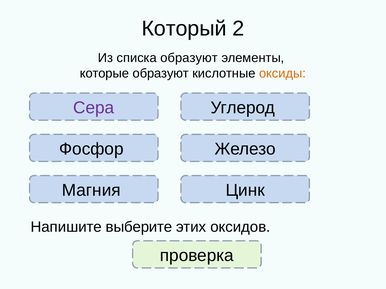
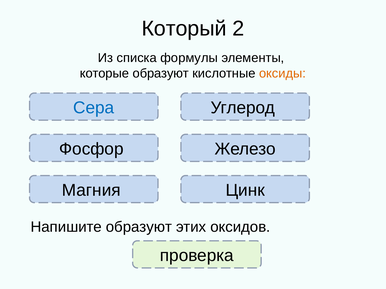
списка образуют: образуют -> формулы (189, 58)
Сера colour: purple -> blue (94, 108)
Напишите выберите: выберите -> образуют (139, 227)
